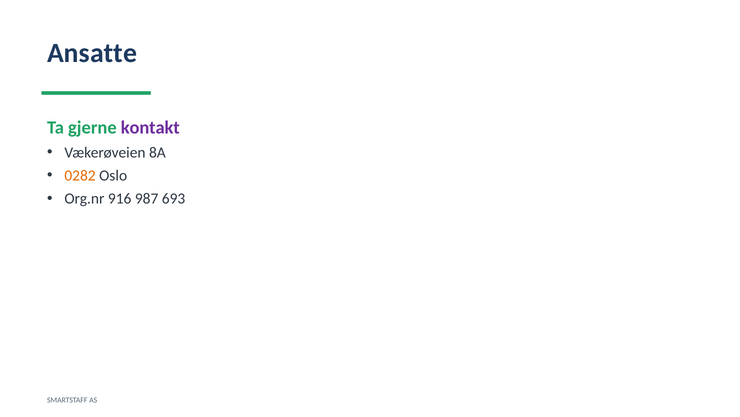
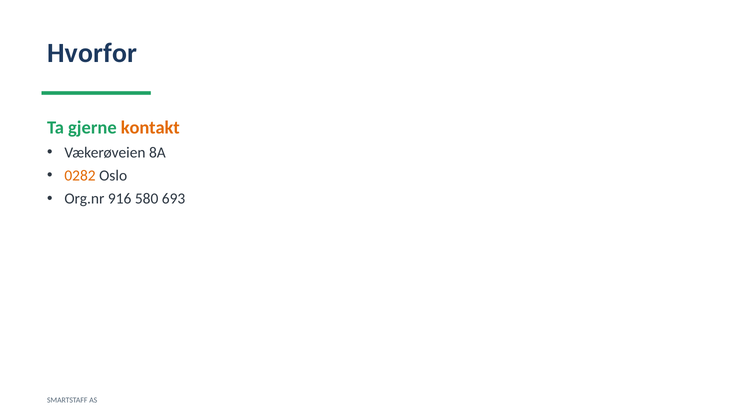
Ansatte: Ansatte -> Hvorfor (92, 53)
kontakt colour: purple -> orange (150, 127)
987: 987 -> 580 (147, 198)
